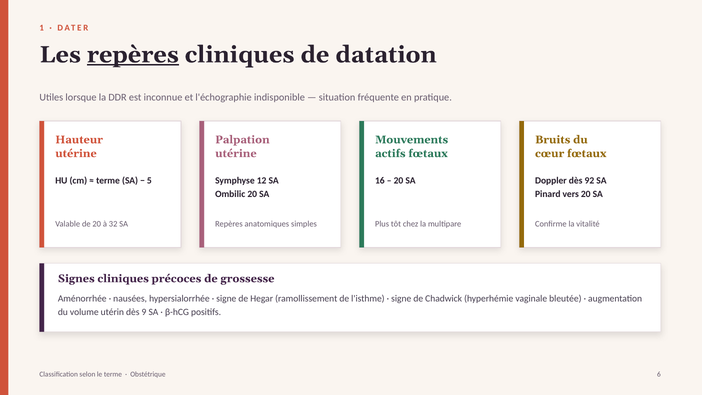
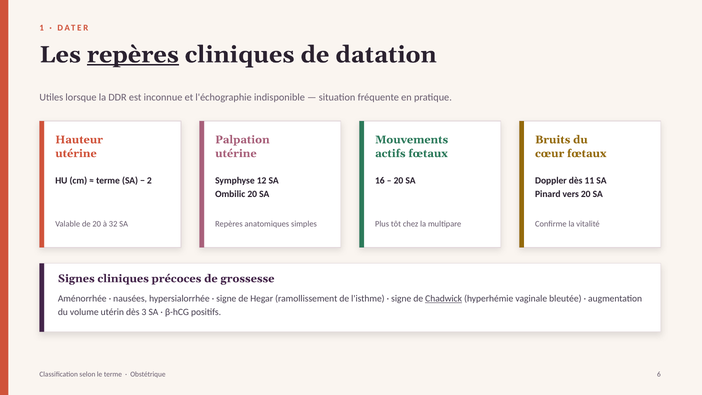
5: 5 -> 2 (149, 181)
92: 92 -> 11 (589, 181)
Chadwick underline: none -> present (444, 299)
9: 9 -> 3 (144, 312)
